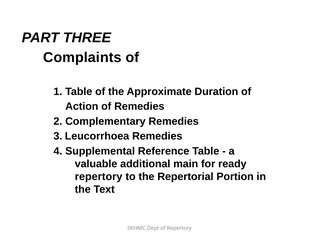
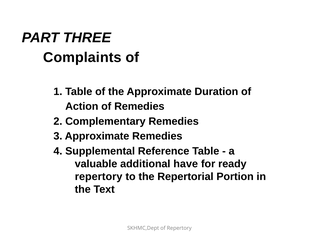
3 Leucorrhoea: Leucorrhoea -> Approximate (97, 136)
main: main -> have (186, 164)
